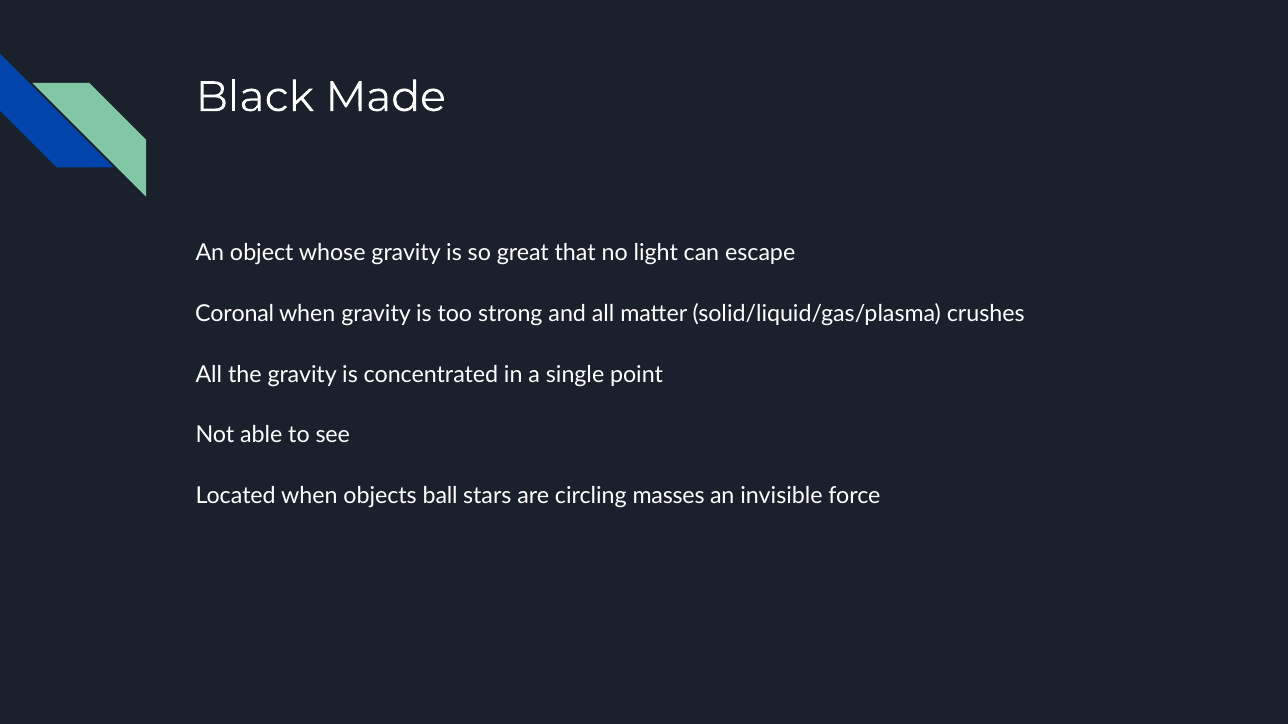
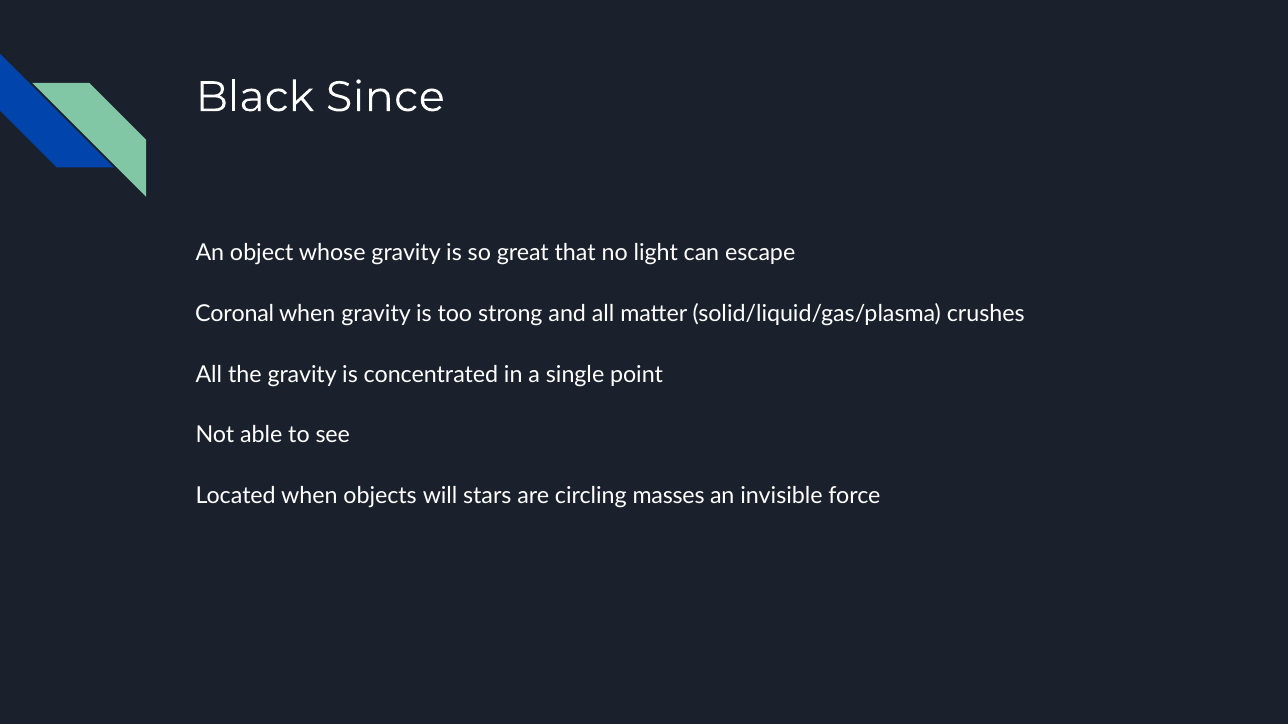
Made: Made -> Since (385, 97)
ball: ball -> will (440, 496)
